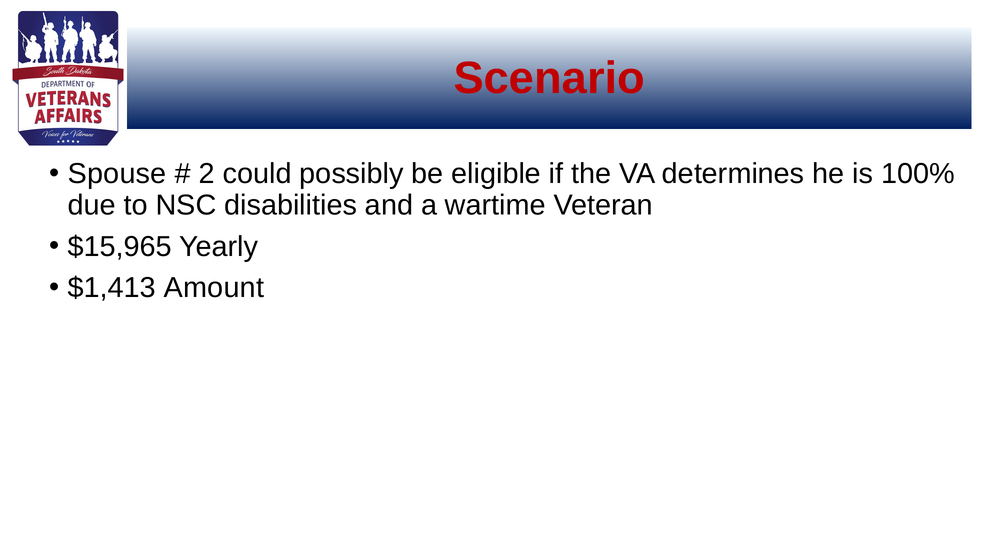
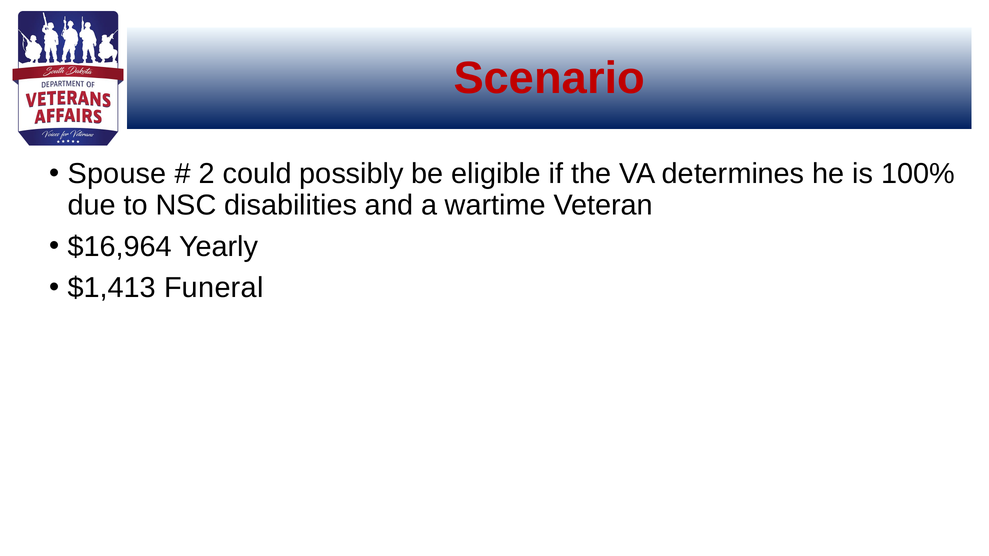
$15,965: $15,965 -> $16,964 (120, 247)
Amount: Amount -> Funeral (214, 288)
